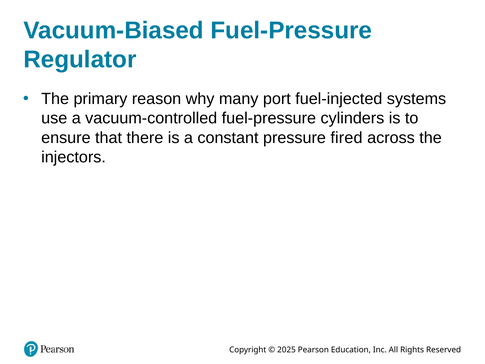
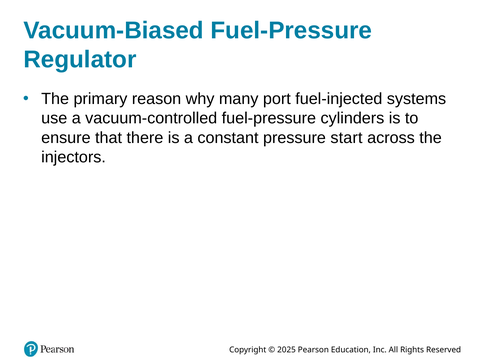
fired: fired -> start (346, 138)
